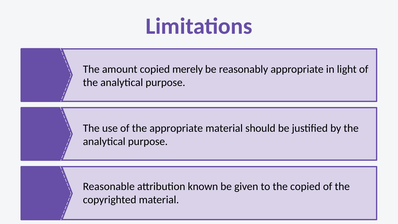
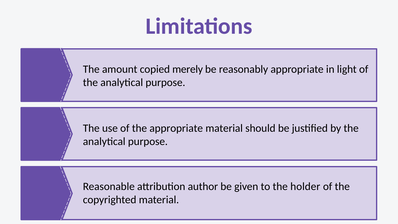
known: known -> author (203, 186)
the copied: copied -> holder (305, 186)
